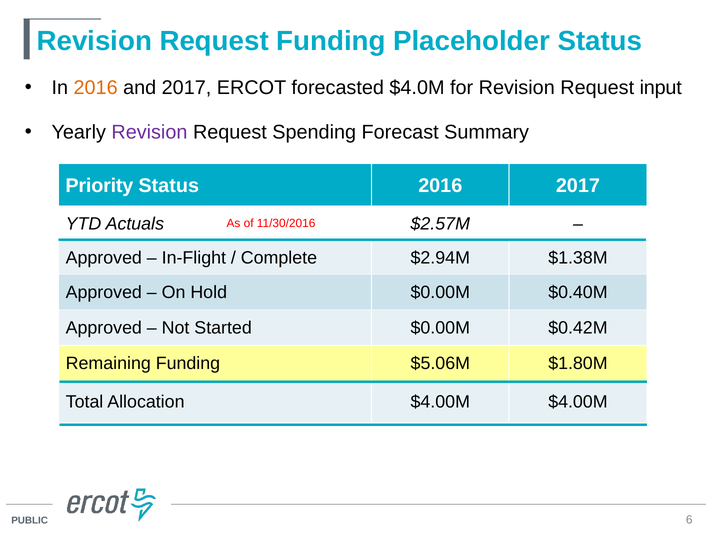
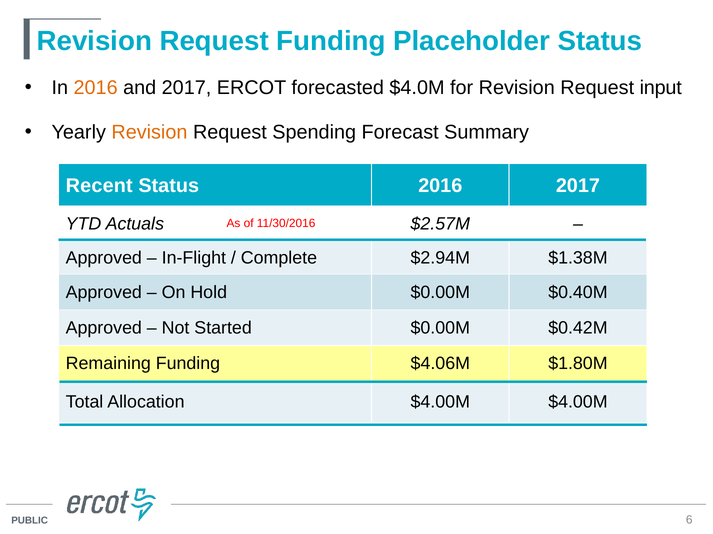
Revision colour: purple -> orange (149, 132)
Priority: Priority -> Recent (99, 186)
$5.06M: $5.06M -> $4.06M (440, 364)
